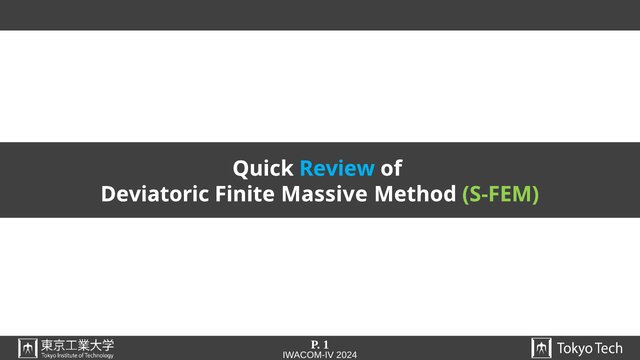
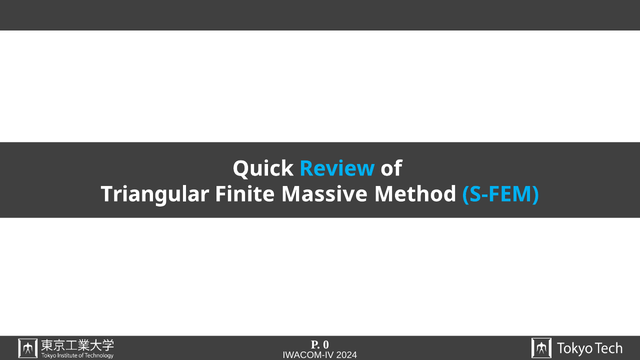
Deviatoric: Deviatoric -> Triangular (155, 194)
S-FEM colour: light green -> light blue (501, 194)
1: 1 -> 0 (326, 345)
